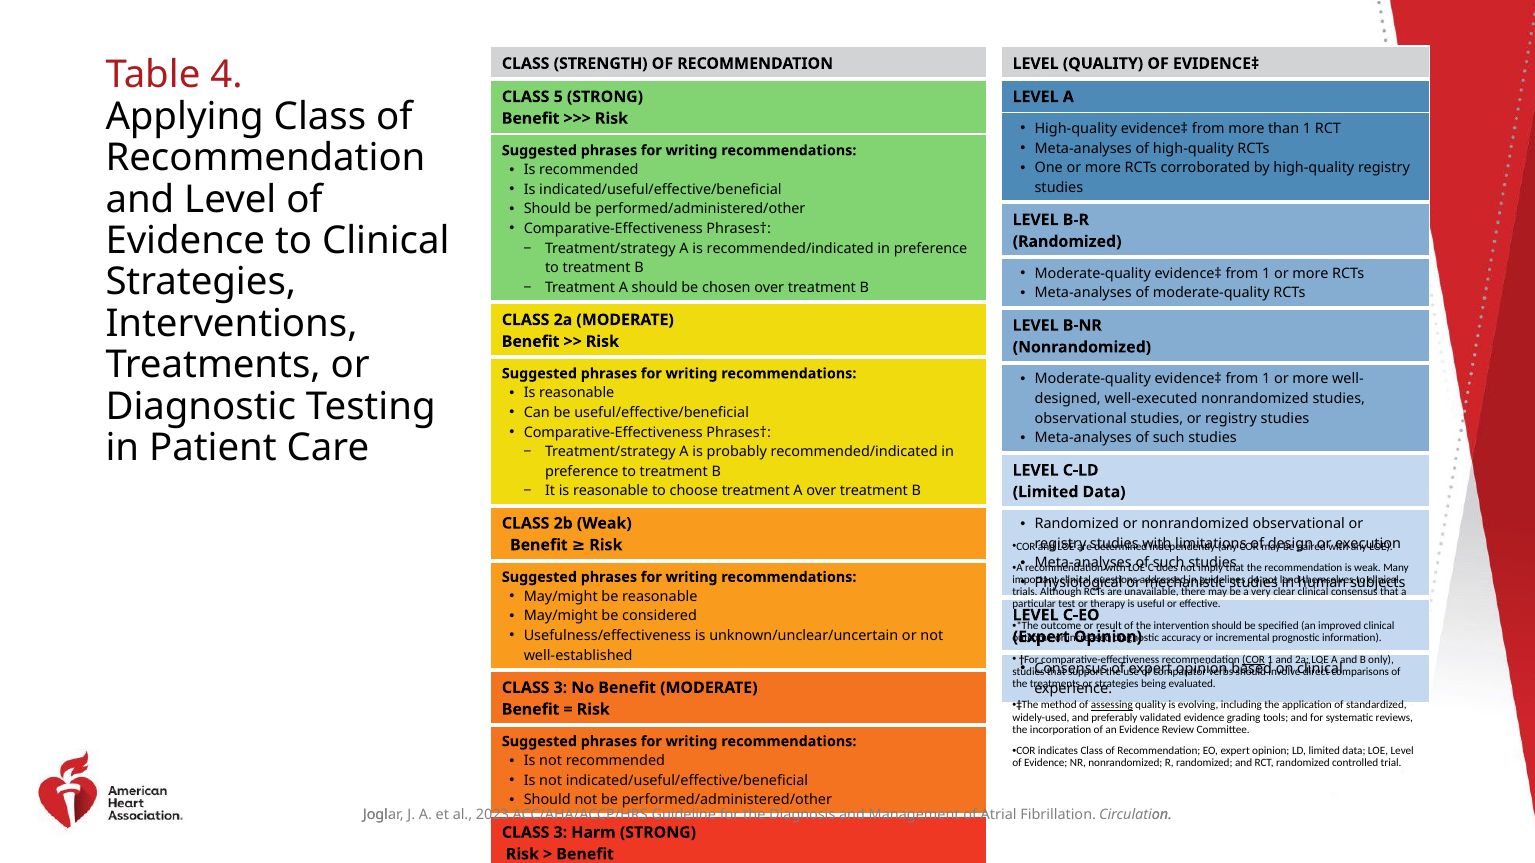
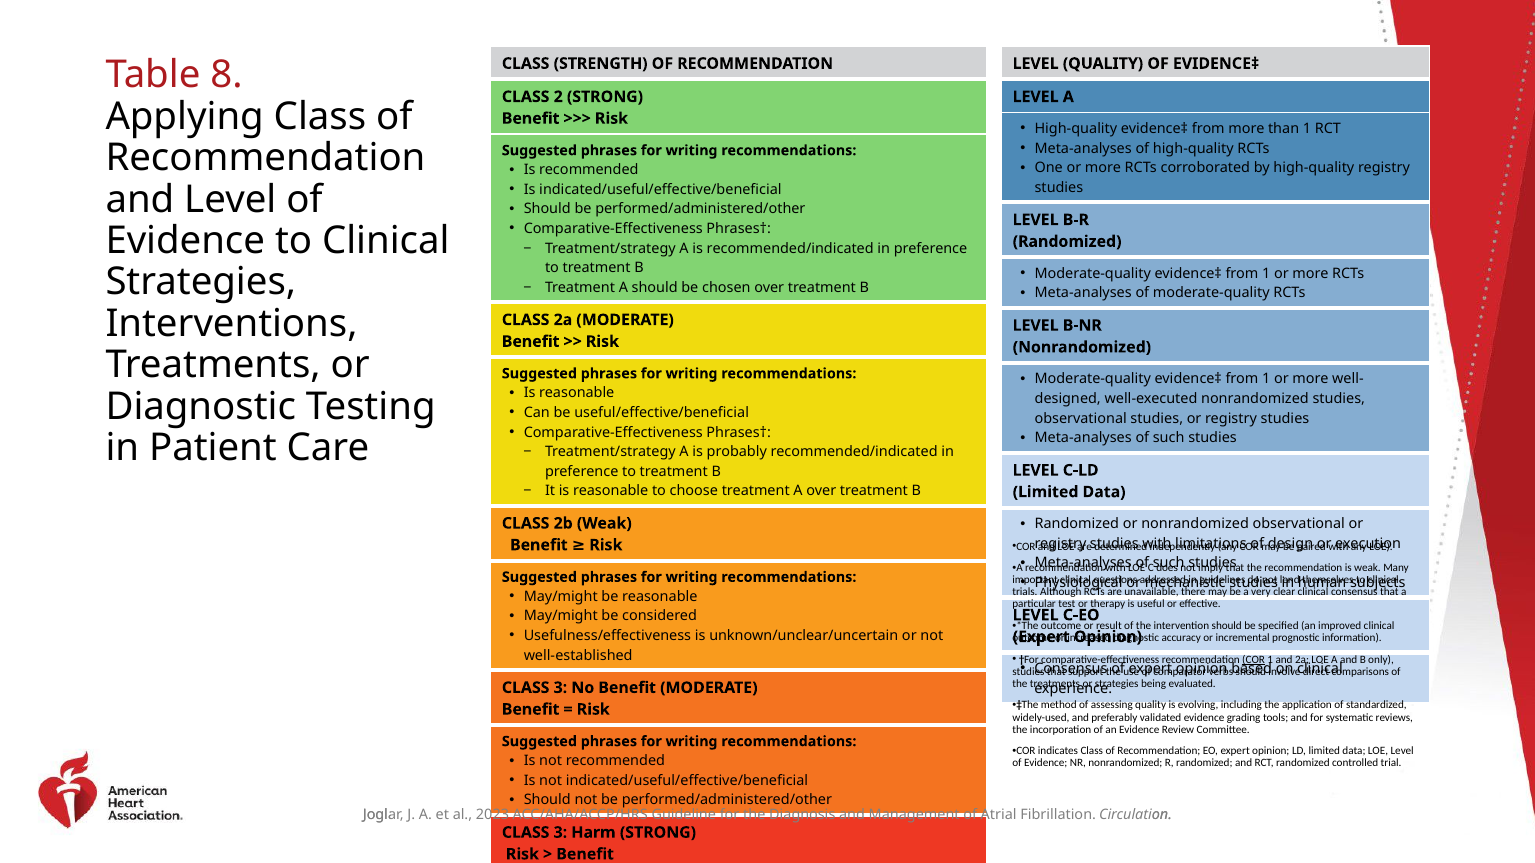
4: 4 -> 8 (226, 75)
5: 5 -> 2 (558, 97)
assessing underline: present -> none (1112, 706)
